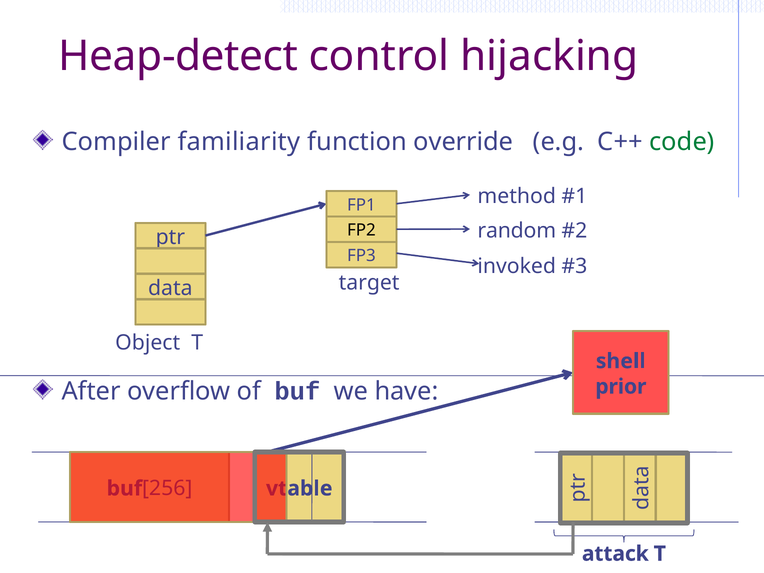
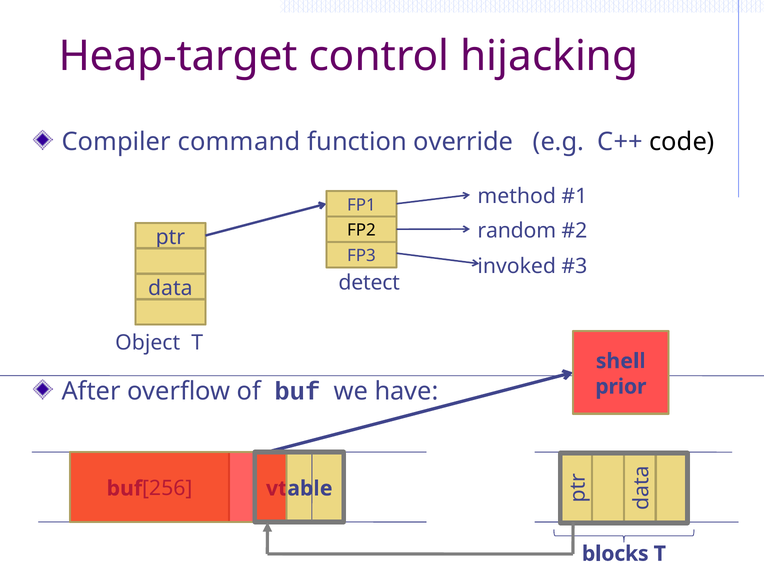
Heap-detect: Heap-detect -> Heap-target (178, 56)
familiarity: familiarity -> command (239, 142)
code colour: green -> black (682, 142)
target: target -> detect (369, 283)
attack: attack -> blocks (615, 554)
